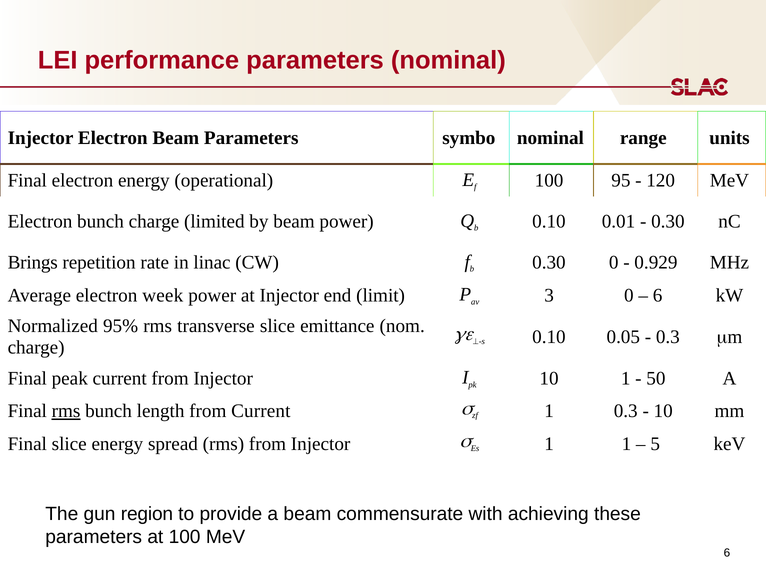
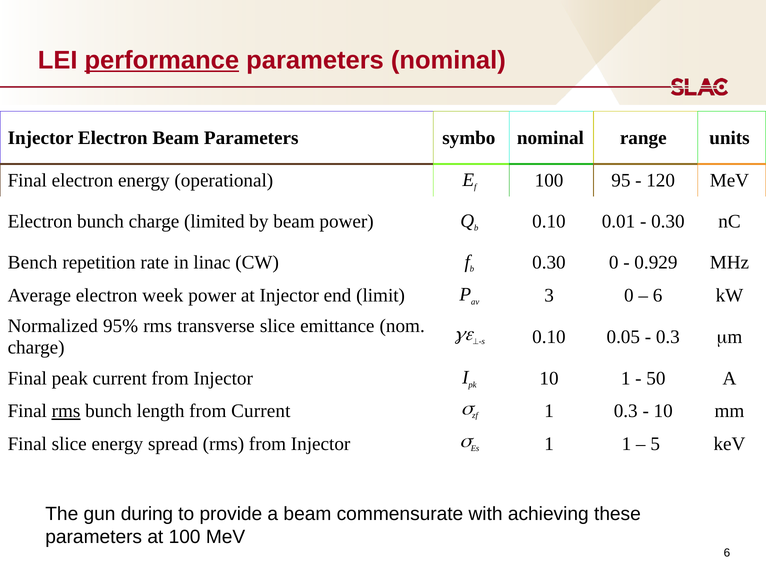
performance underline: none -> present (162, 60)
Brings: Brings -> Bench (33, 263)
region: region -> during (147, 514)
